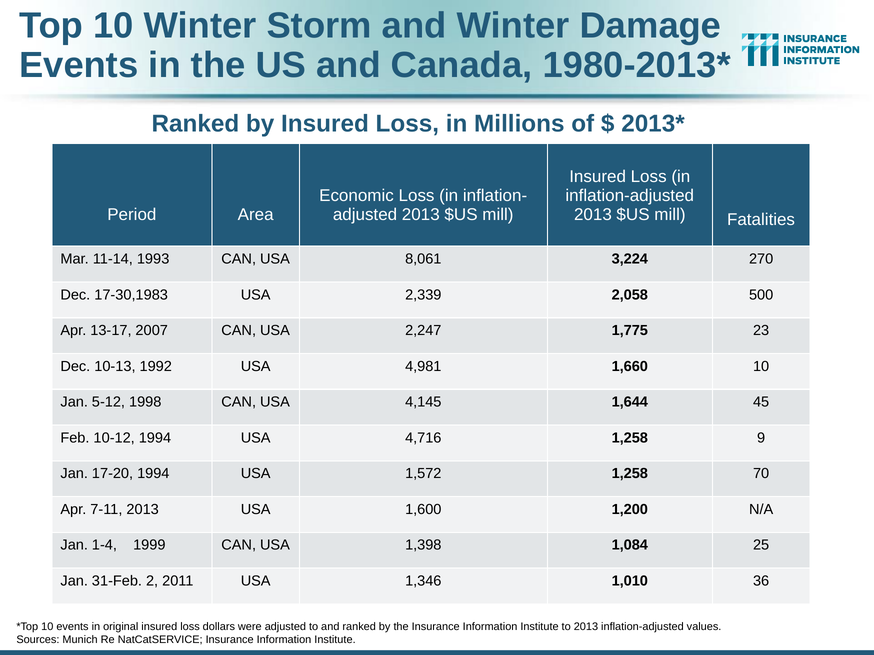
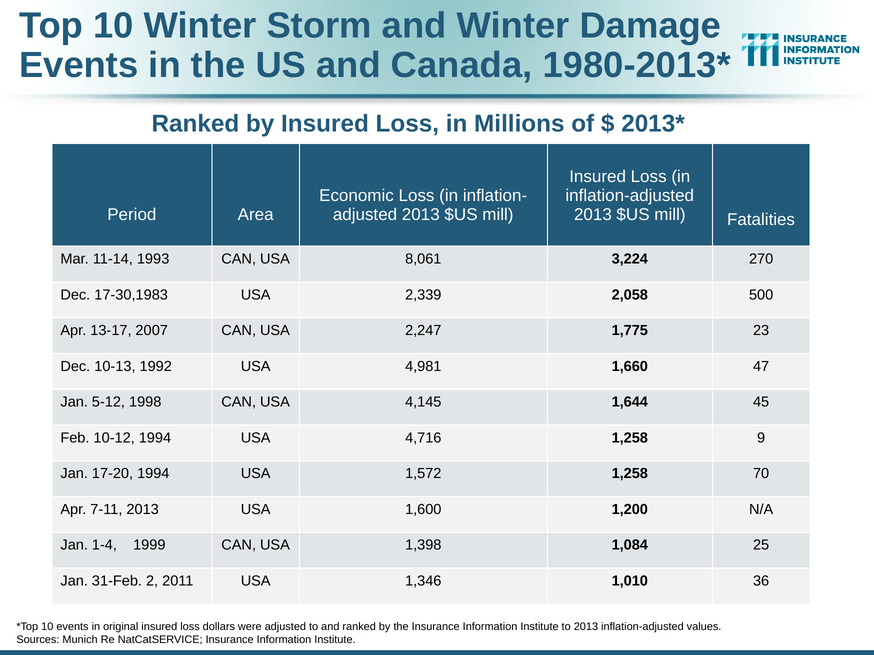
1,660 10: 10 -> 47 (761, 367)
